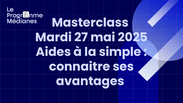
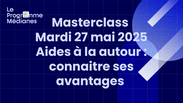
simple: simple -> autour (120, 52)
